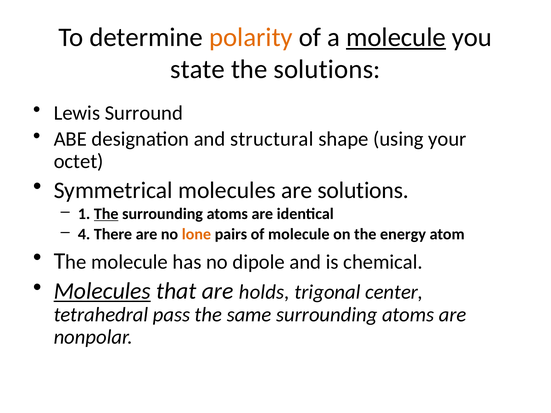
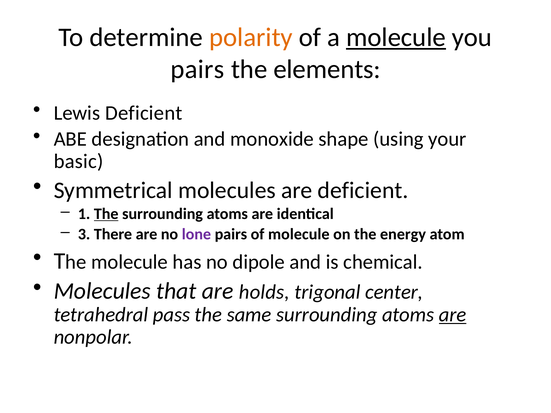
state: state -> pairs (197, 69)
the solutions: solutions -> elements (327, 69)
Lewis Surround: Surround -> Deficient (144, 113)
structural: structural -> monoxide (272, 139)
octet: octet -> basic (79, 162)
are solutions: solutions -> deficient (363, 190)
4: 4 -> 3 (84, 234)
lone colour: orange -> purple (196, 234)
Molecules underline: present -> none (102, 291)
are underline: none -> present (453, 315)
